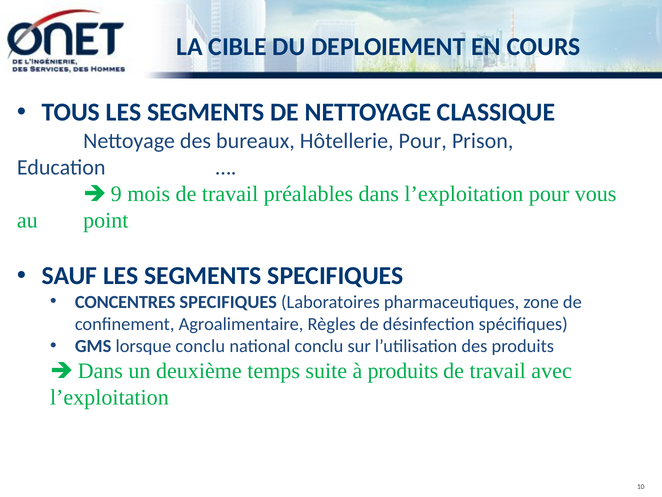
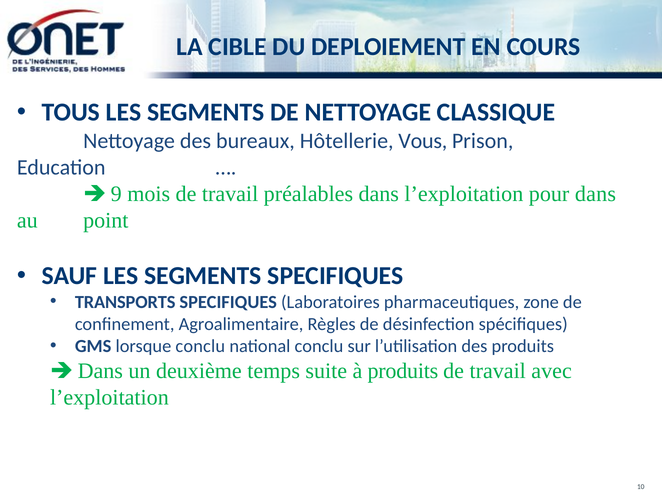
Hôtellerie Pour: Pour -> Vous (423, 141)
pour vous: vous -> dans (595, 194)
CONCENTRES: CONCENTRES -> TRANSPORTS (125, 302)
